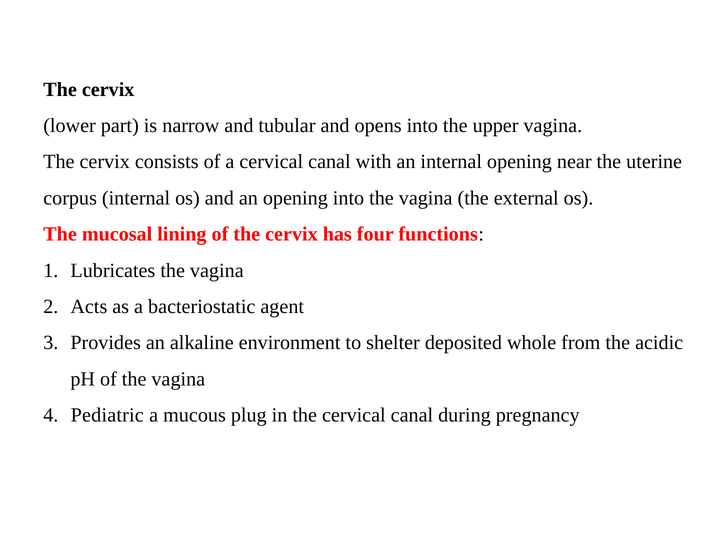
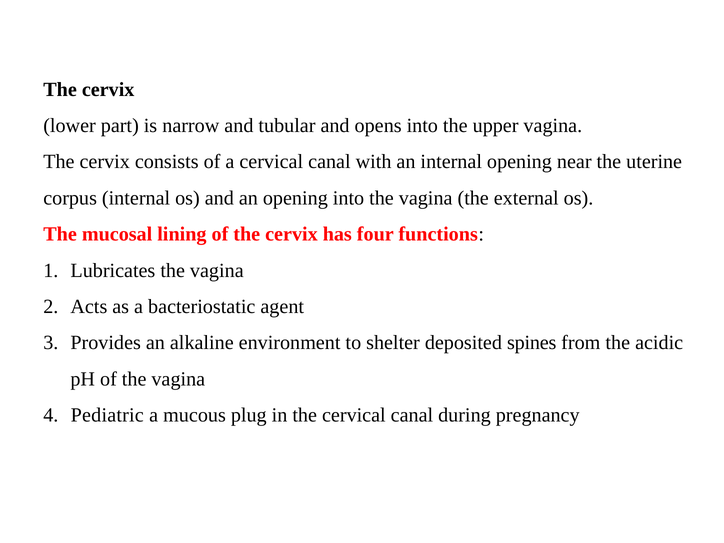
whole: whole -> spines (532, 343)
